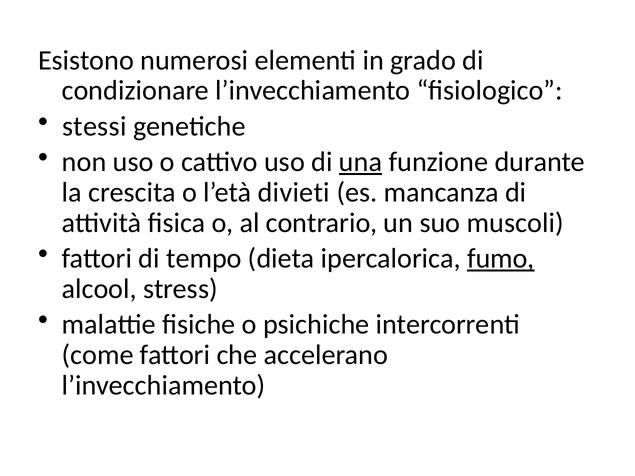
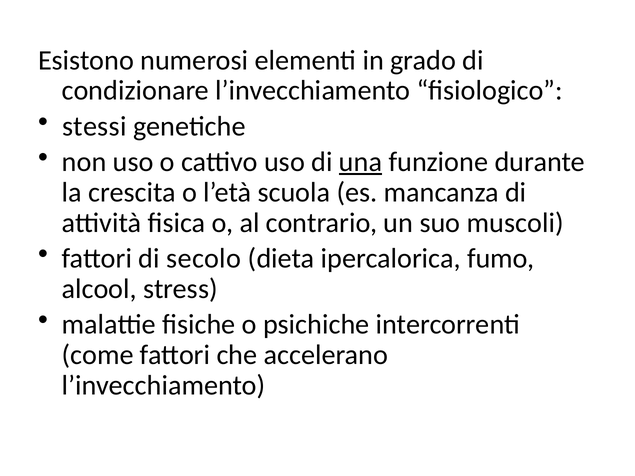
divieti: divieti -> scuola (294, 192)
tempo: tempo -> secolo (204, 258)
fumo underline: present -> none (501, 258)
